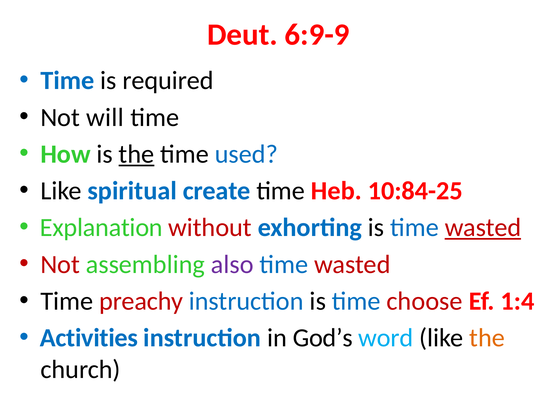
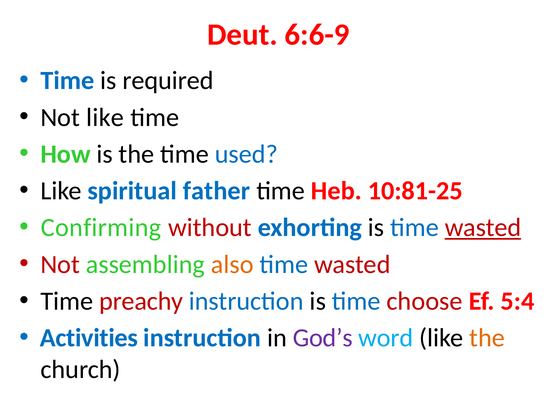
6:9-9: 6:9-9 -> 6:6-9 (317, 35)
Not will: will -> like (105, 118)
the underline: present -> none (136, 154)
create: create -> father (216, 191)
10:84-25: 10:84-25 -> 10:81-25 (415, 191)
Explanation: Explanation -> Confirming (101, 228)
also colour: purple -> orange (232, 265)
1:4: 1:4 -> 5:4 (517, 302)
God’s colour: black -> purple (323, 338)
